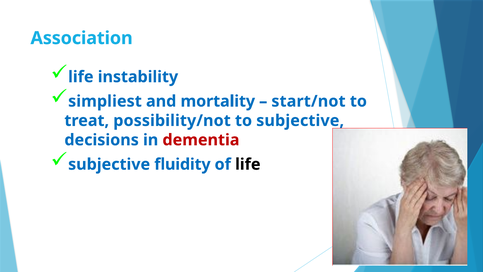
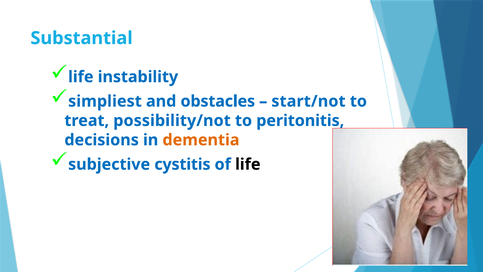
Association: Association -> Substantial (82, 38)
mortality: mortality -> obstacles (218, 101)
to subjective: subjective -> peritonitis (300, 121)
dementia colour: red -> orange (201, 140)
fluidity: fluidity -> cystitis (182, 164)
